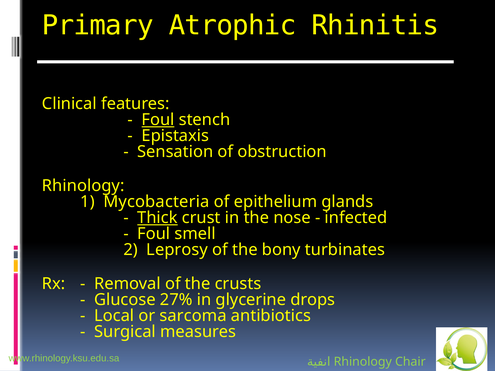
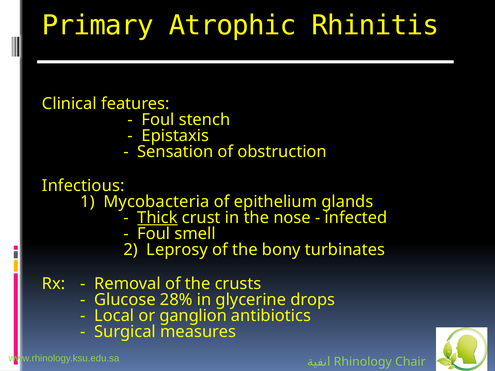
Foul underline: present -> none (158, 120)
Rhinology: Rhinology -> Infectious (83, 186)
27%: 27% -> 28% (176, 300)
sarcoma: sarcoma -> ganglion (193, 316)
